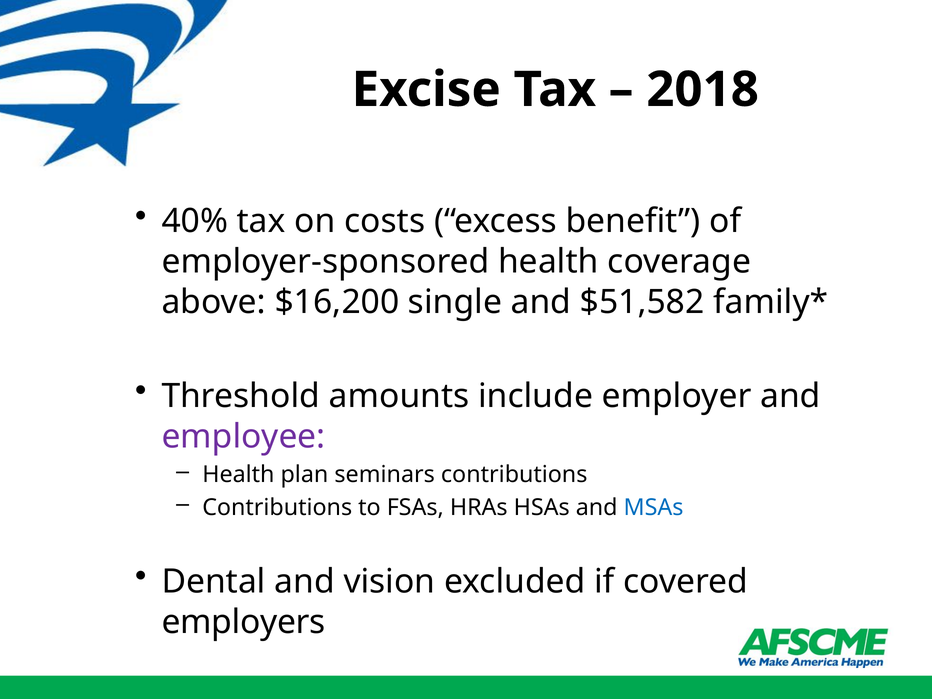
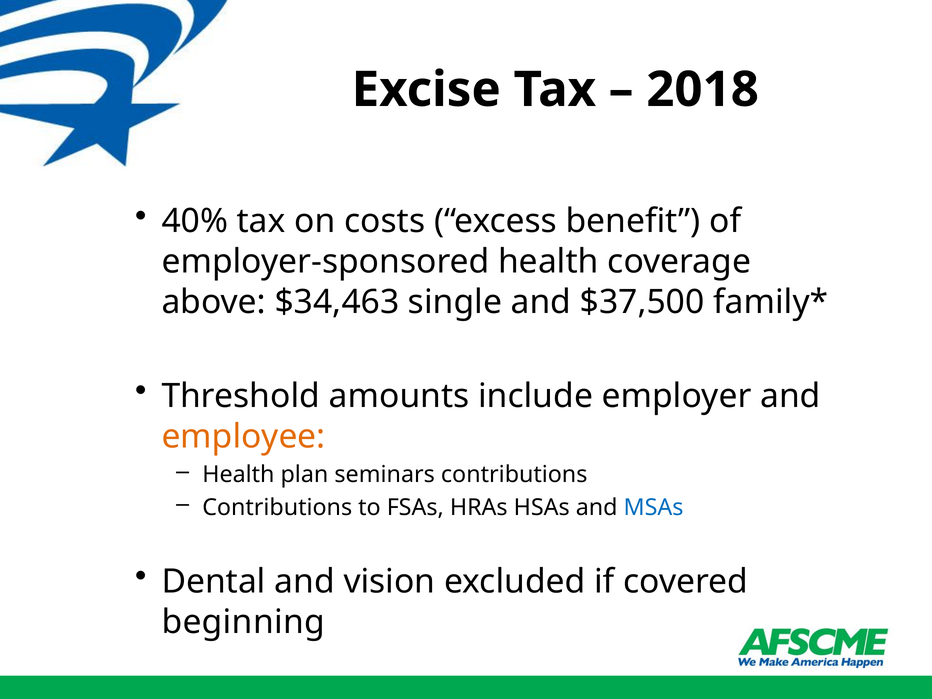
$16,200: $16,200 -> $34,463 (337, 302)
$51,582: $51,582 -> $37,500 (642, 302)
employee colour: purple -> orange (243, 437)
employers: employers -> beginning (243, 622)
